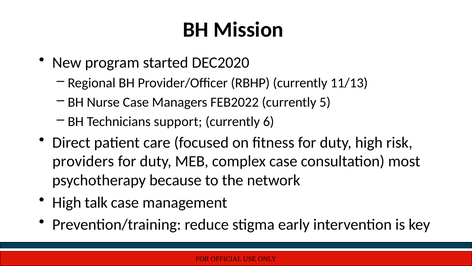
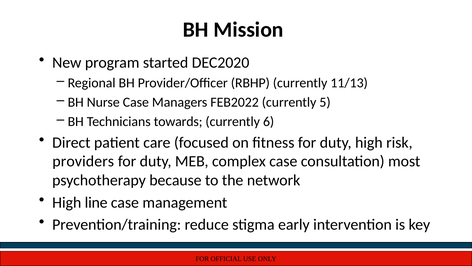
support: support -> towards (178, 121)
talk: talk -> line (96, 202)
